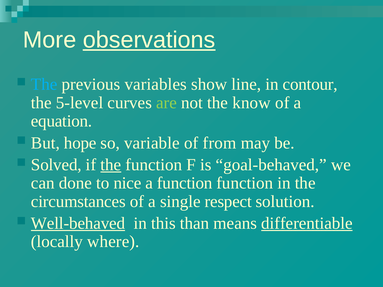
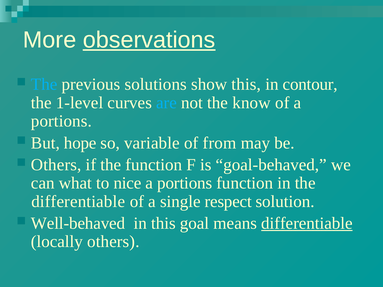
variables: variables -> solutions (156, 84)
show line: line -> this (246, 84)
5-level: 5-level -> 1-level (80, 103)
are colour: light green -> light blue (167, 103)
equation: equation -> portions (61, 121)
Solved: Solved -> Others (56, 165)
the underline: present -> none (111, 165)
done: done -> what (75, 183)
function: function -> portions (185, 183)
circumstances: circumstances -> differentiable (78, 202)
Well-behaved underline: present -> none (78, 223)
than: than -> goal (195, 223)
locally where: where -> others (113, 242)
